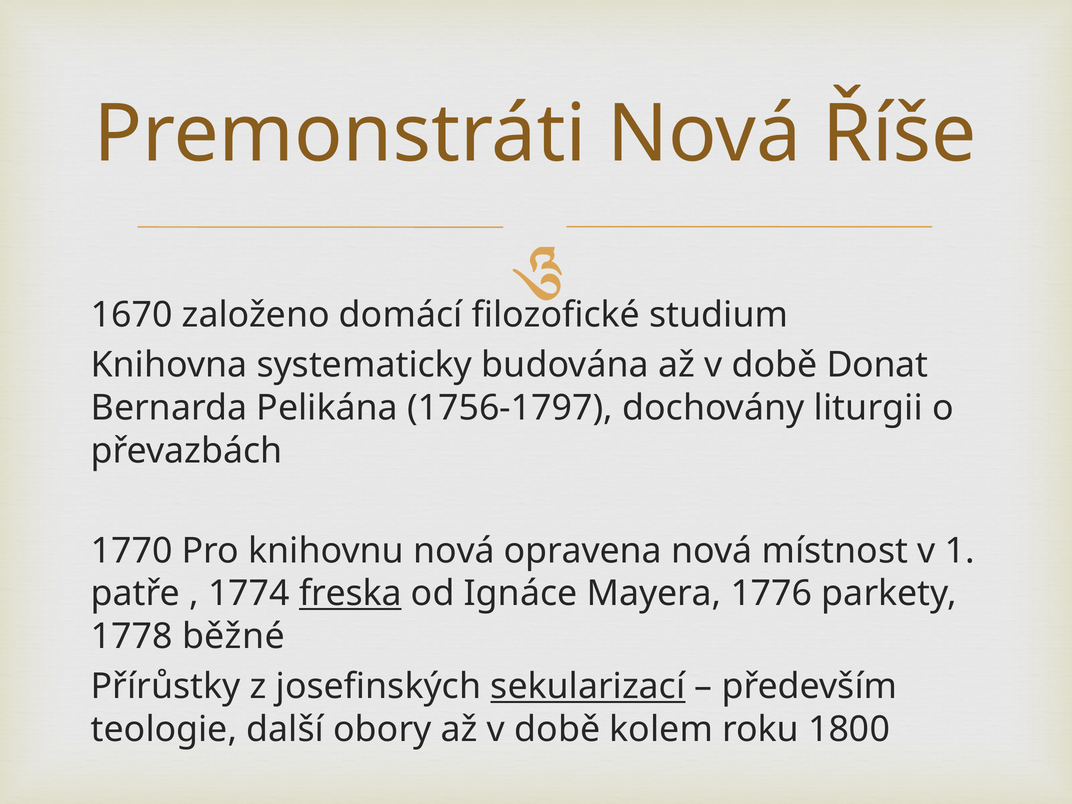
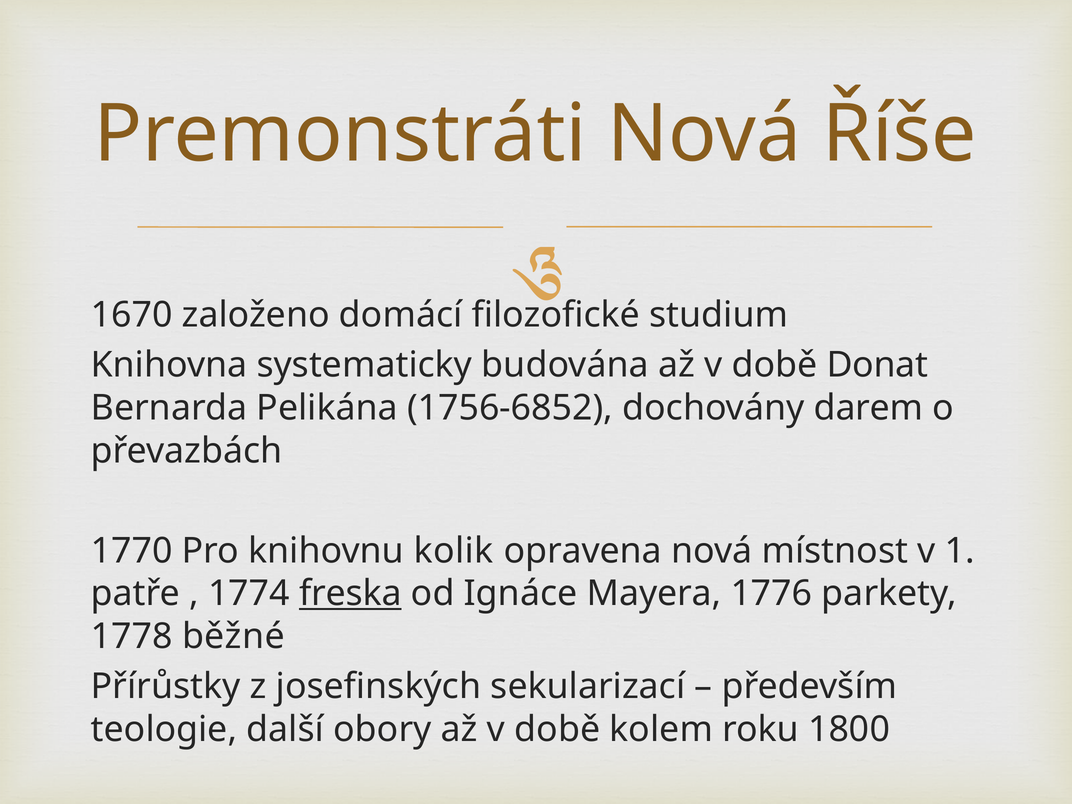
1756-1797: 1756-1797 -> 1756-6852 (510, 408)
liturgii: liturgii -> darem (869, 408)
knihovnu nová: nová -> kolik (454, 551)
sekularizací underline: present -> none (588, 687)
